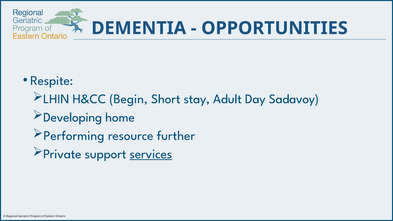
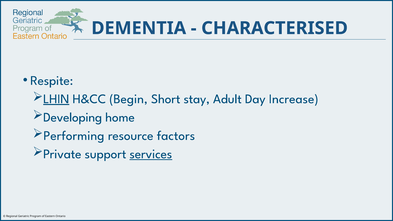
OPPORTUNITIES: OPPORTUNITIES -> CHARACTERISED (275, 28)
LHIN underline: none -> present (56, 99)
Sadavoy: Sadavoy -> Increase (294, 99)
further: further -> factors (176, 136)
